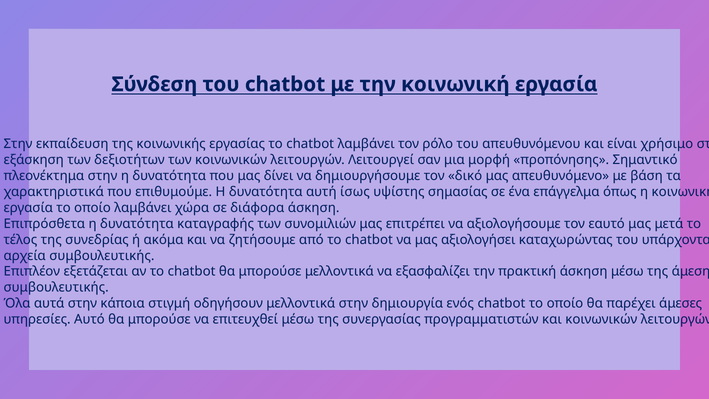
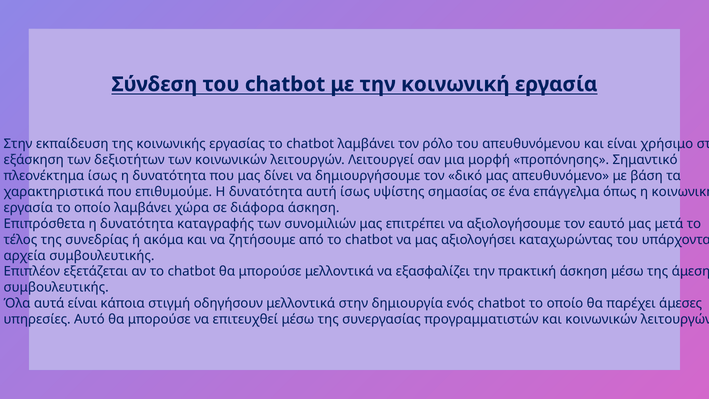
πλεονέκτημα στην: στην -> ίσως (103, 176)
αυτά στην: στην -> είναι (82, 303)
